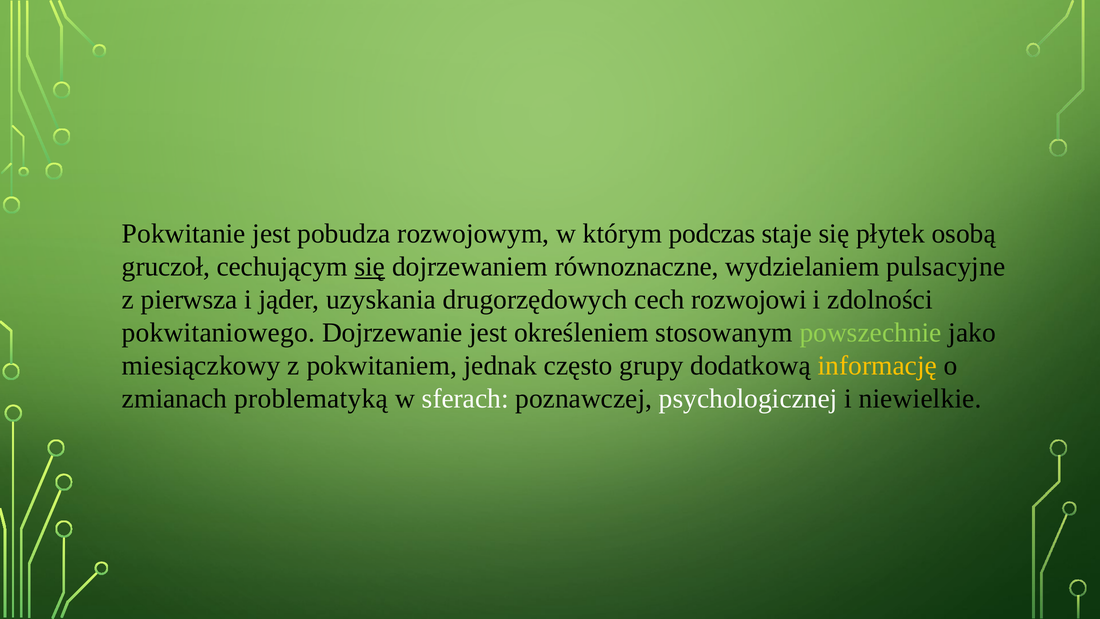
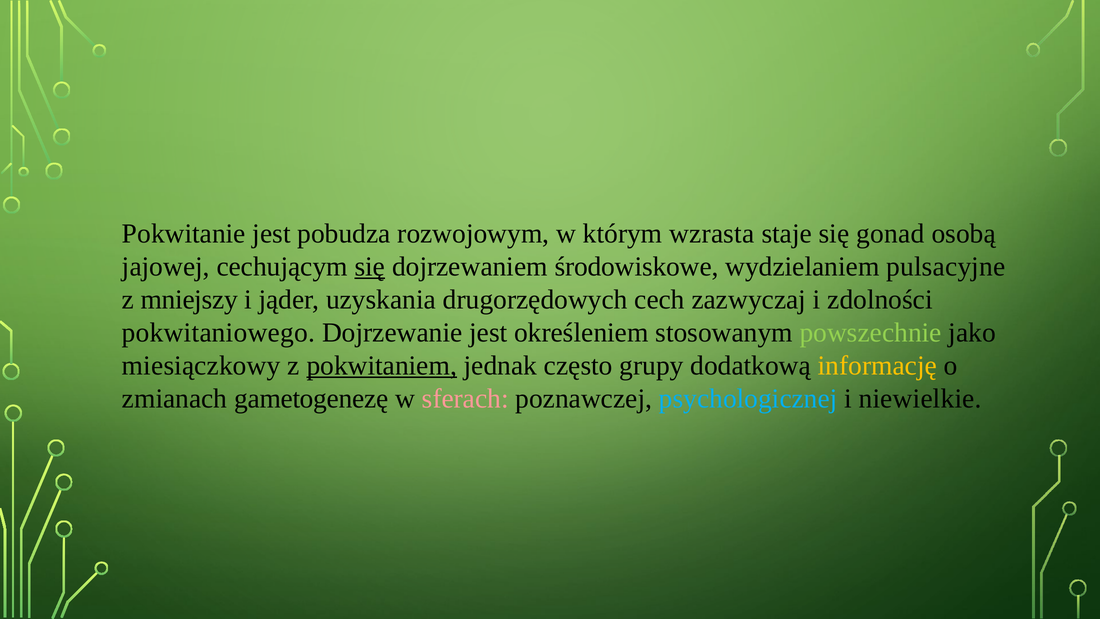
podczas: podczas -> wzrasta (712, 233)
płytek: płytek -> gonad (890, 233)
gruczoł: gruczoł -> jajowej (166, 266)
równoznaczne: równoznaczne -> środowiskowe (637, 266)
pierwsza: pierwsza -> mniejszy (189, 299)
rozwojowi: rozwojowi -> zazwyczaj (749, 299)
pokwitaniem underline: none -> present (382, 365)
problematyką: problematyką -> gametogenezę (311, 398)
sferach colour: white -> pink (465, 398)
psychologicznej colour: white -> light blue (748, 398)
